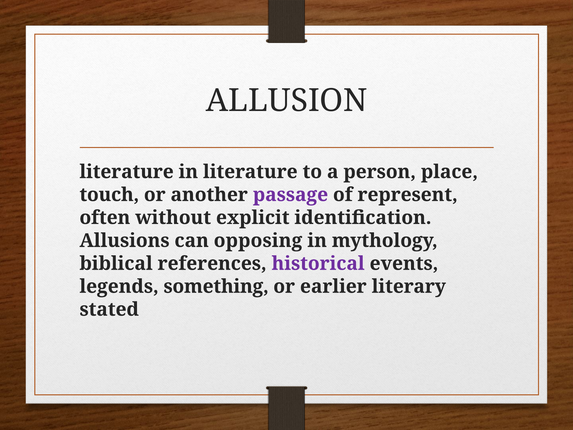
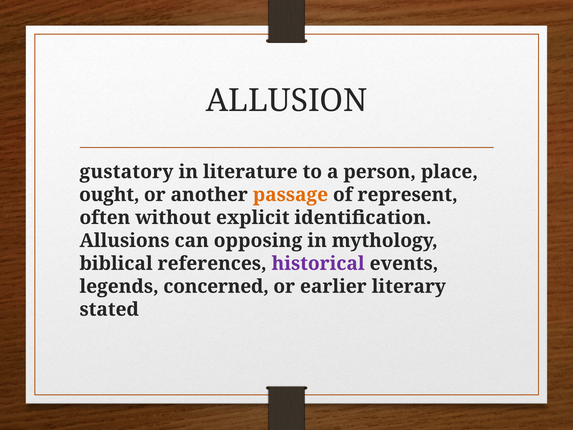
literature: literature -> gustatory (126, 172)
touch: touch -> ought (109, 195)
passage colour: purple -> orange (290, 195)
something: something -> concerned (216, 286)
